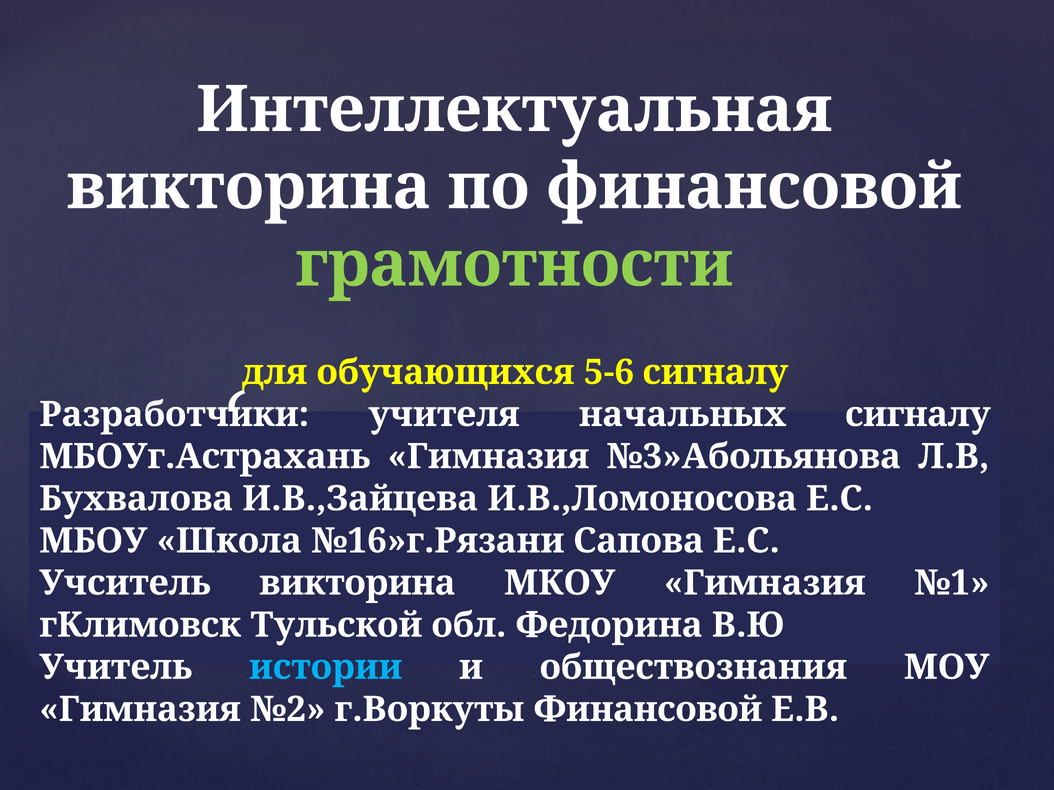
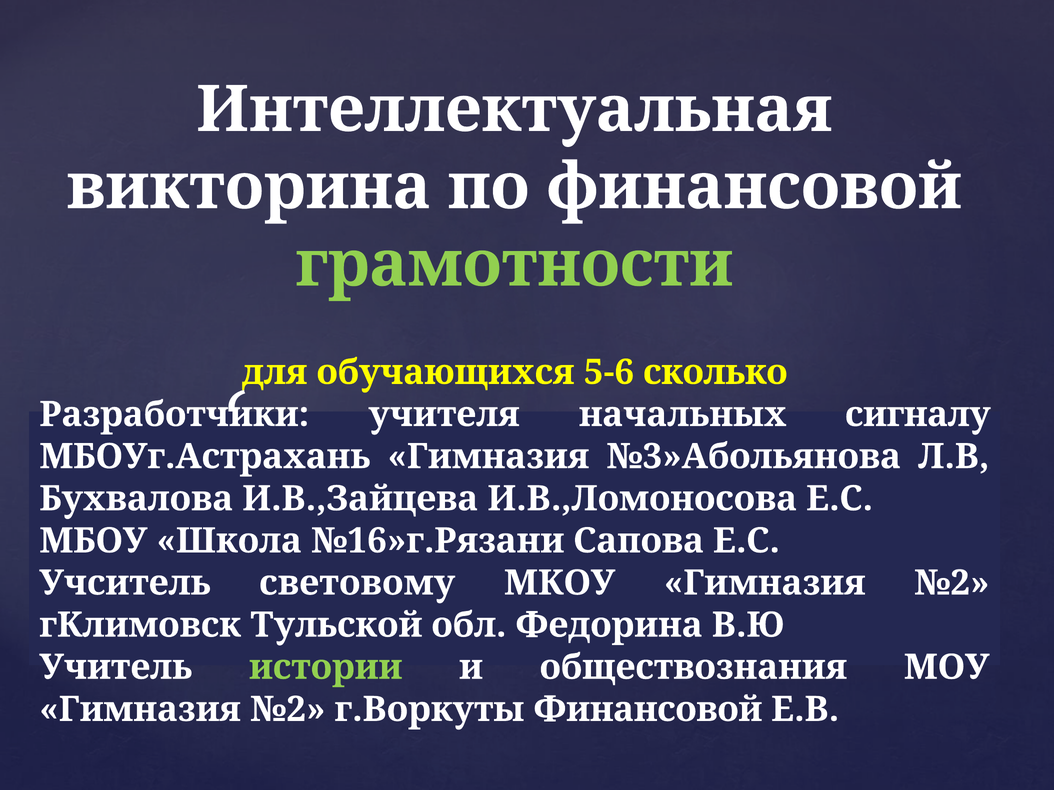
5-6 сигналу: сигналу -> сколько (715, 373)
Учситель викторина: викторина -> световому (357, 583)
МКОУ Гимназия №1: №1 -> №2 (952, 583)
истории colour: light blue -> light green (326, 668)
